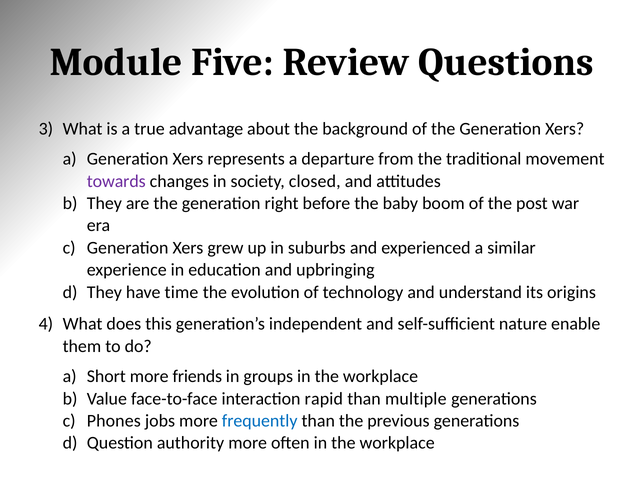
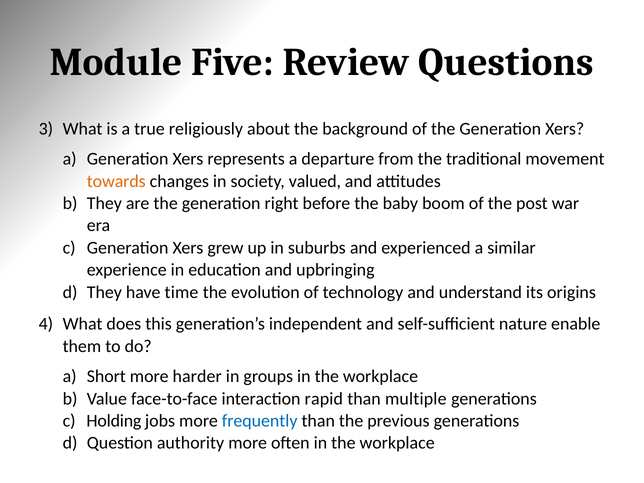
advantage: advantage -> religiously (206, 129)
towards colour: purple -> orange (116, 181)
closed: closed -> valued (315, 181)
friends: friends -> harder (197, 376)
Phones: Phones -> Holding (114, 421)
